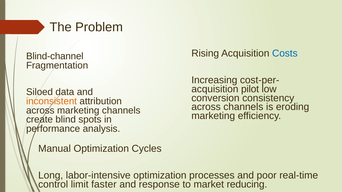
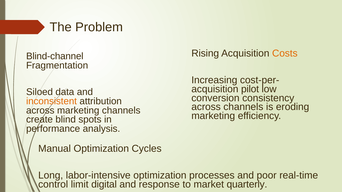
Costs colour: blue -> orange (285, 54)
faster: faster -> digital (104, 185)
reducing: reducing -> quarterly (247, 185)
